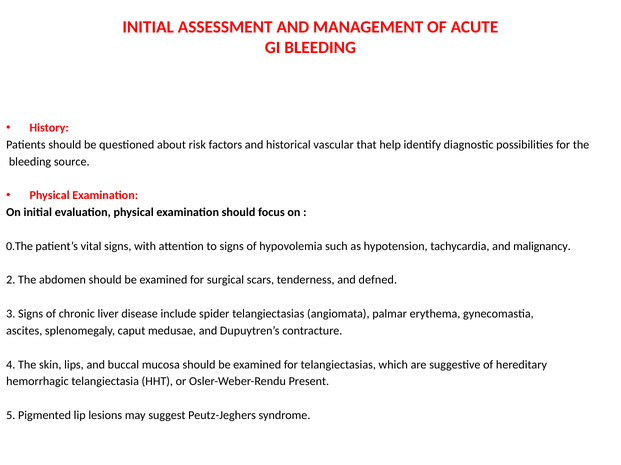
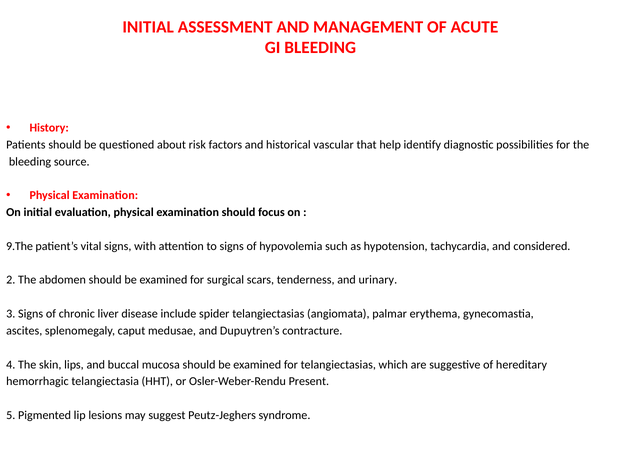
0.The: 0.The -> 9.The (20, 247)
malignancy: malignancy -> considered (542, 247)
defned: defned -> urinary (378, 280)
